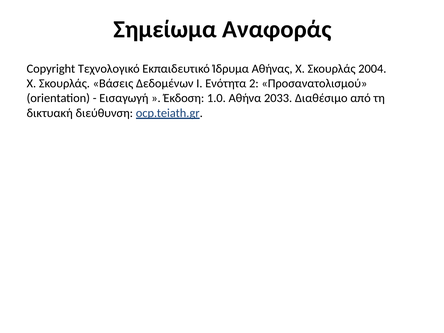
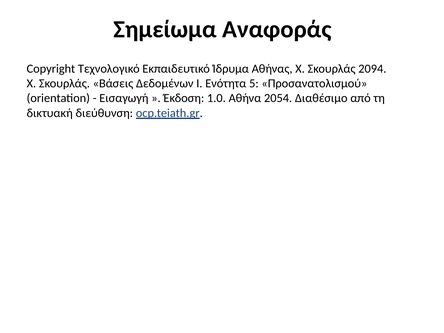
2004: 2004 -> 2094 (372, 69)
2: 2 -> 5 (254, 83)
2033: 2033 -> 2054 (278, 98)
